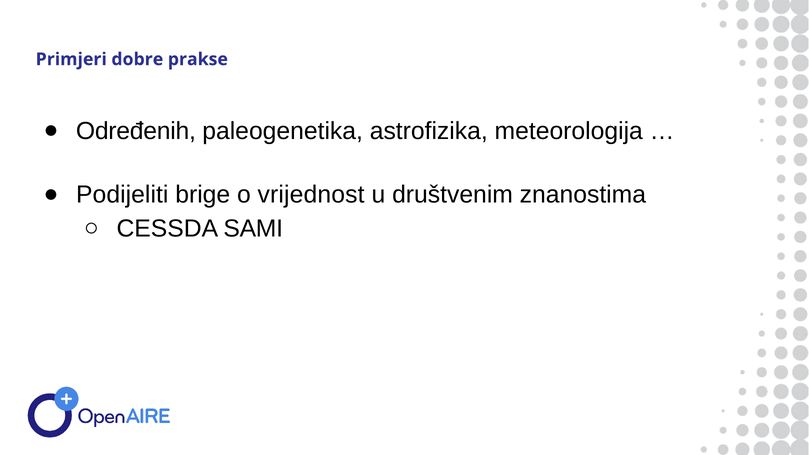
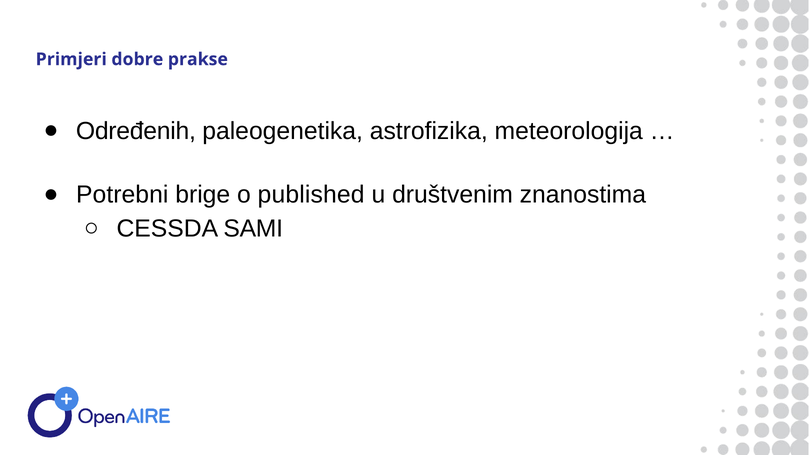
Podijeliti: Podijeliti -> Potrebni (122, 195)
vrijednost: vrijednost -> published (311, 195)
